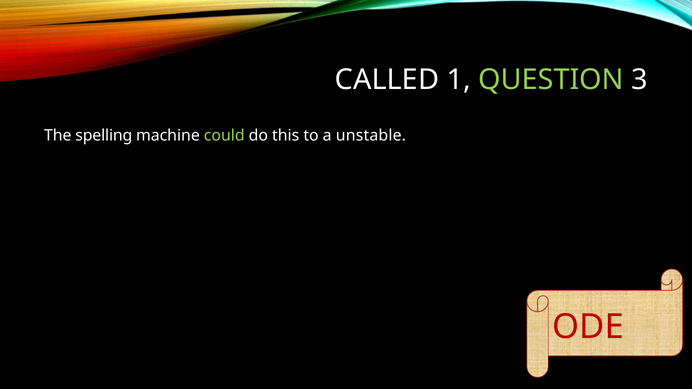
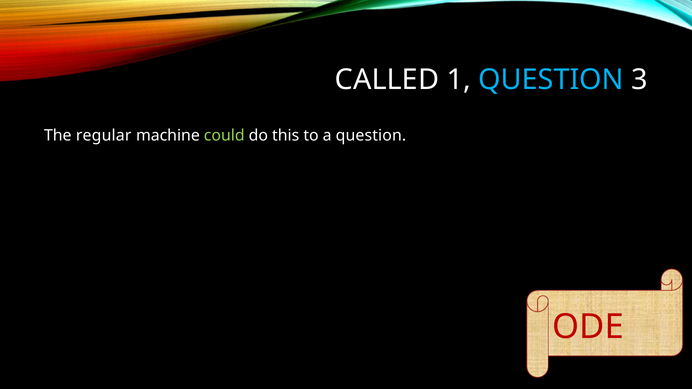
QUESTION colour: light green -> light blue (551, 80)
spelling: spelling -> regular (104, 136)
a unstable: unstable -> question (371, 136)
